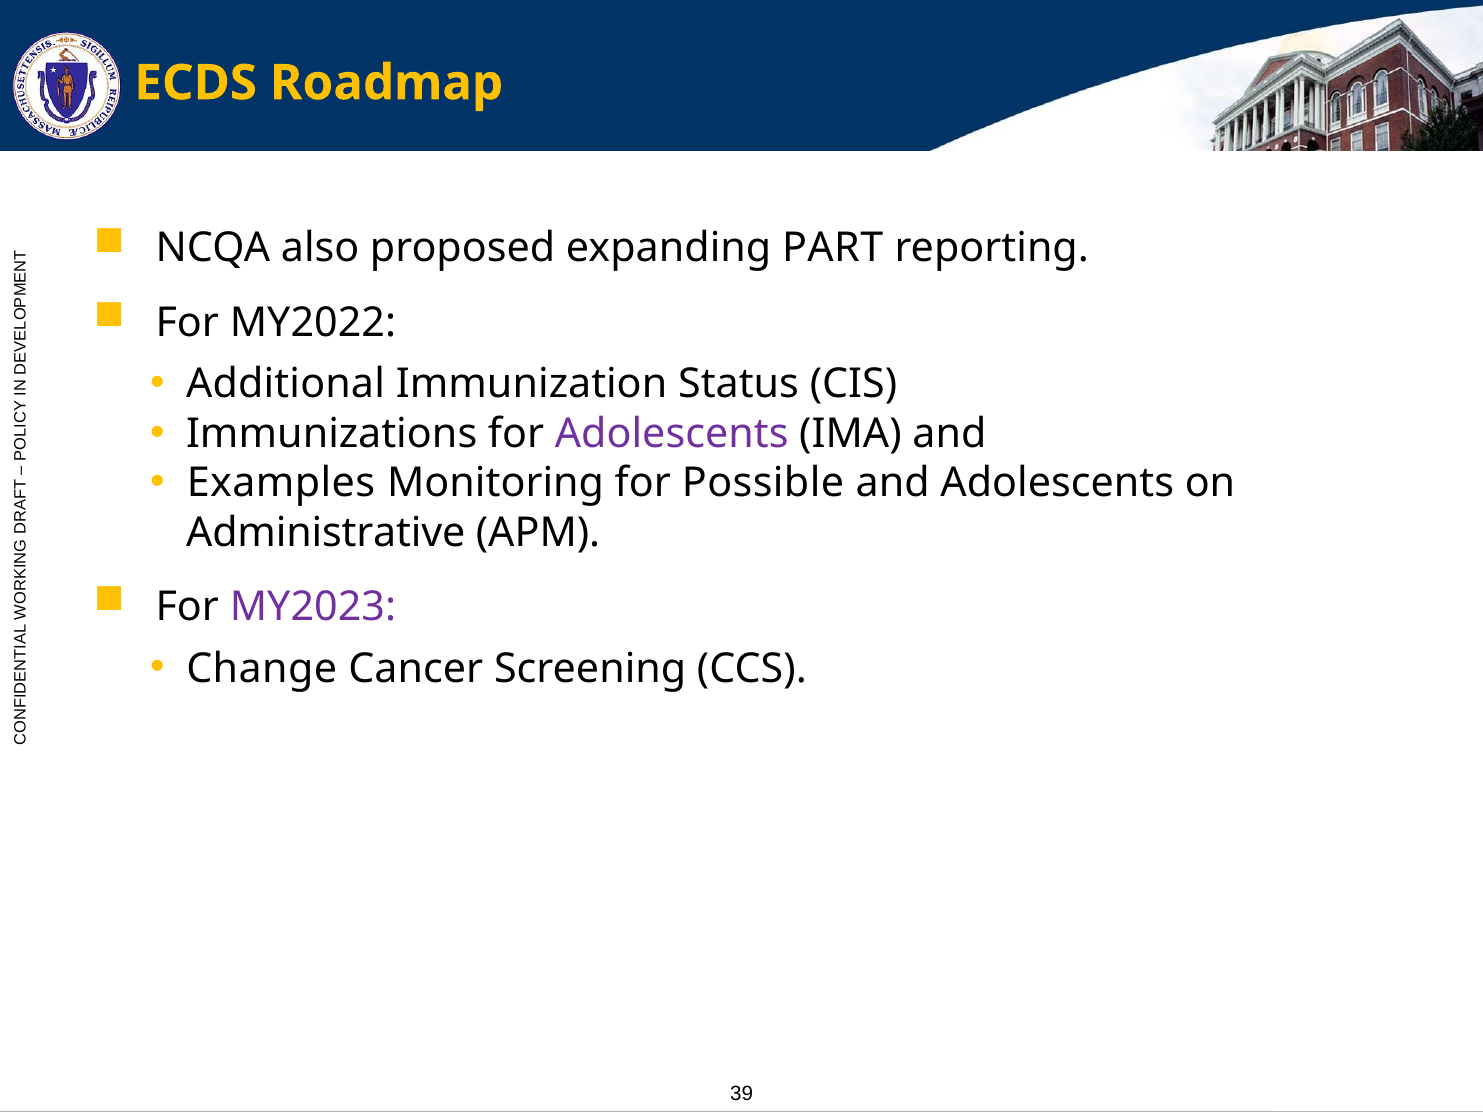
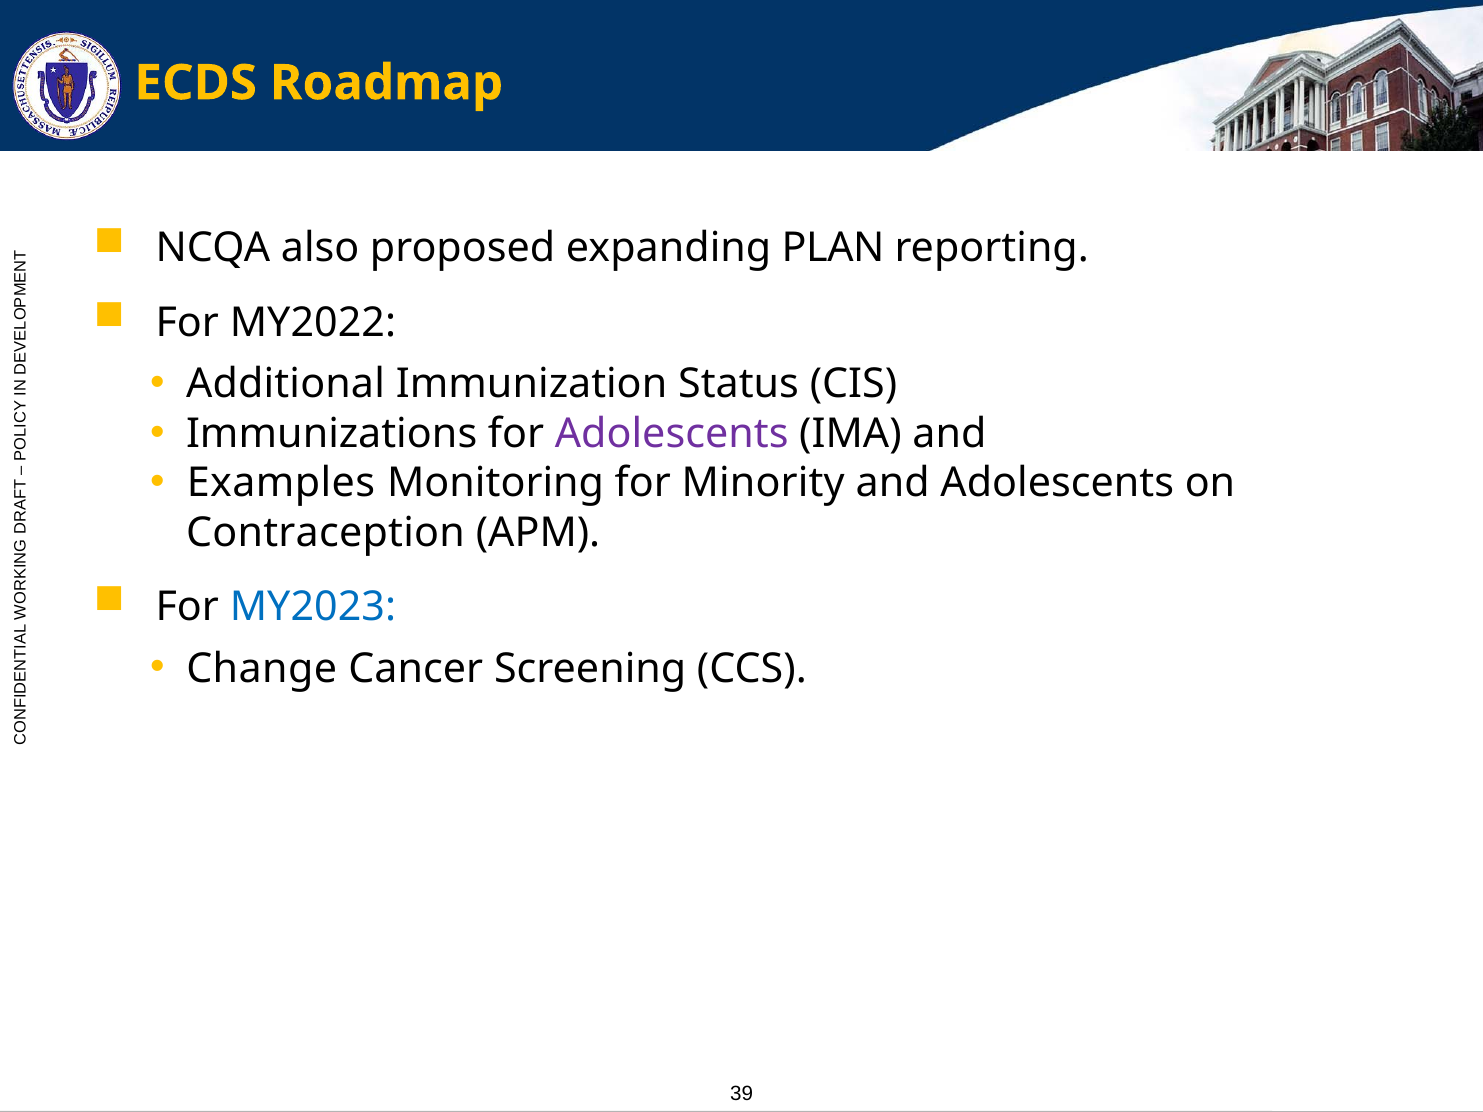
PART: PART -> PLAN (833, 248)
Possible: Possible -> Minority (763, 483)
Administrative: Administrative -> Contraception (326, 533)
MY2023 colour: purple -> blue (313, 607)
